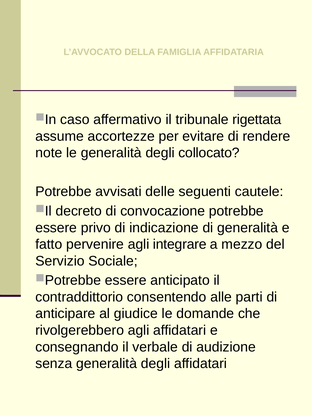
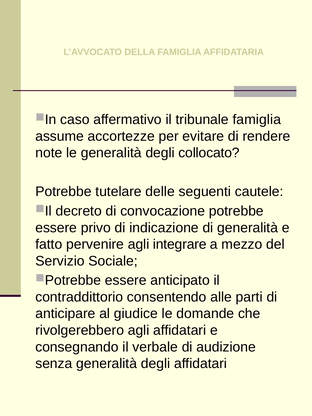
tribunale rigettata: rigettata -> famiglia (257, 120)
avvisati: avvisati -> tutelare (119, 192)
